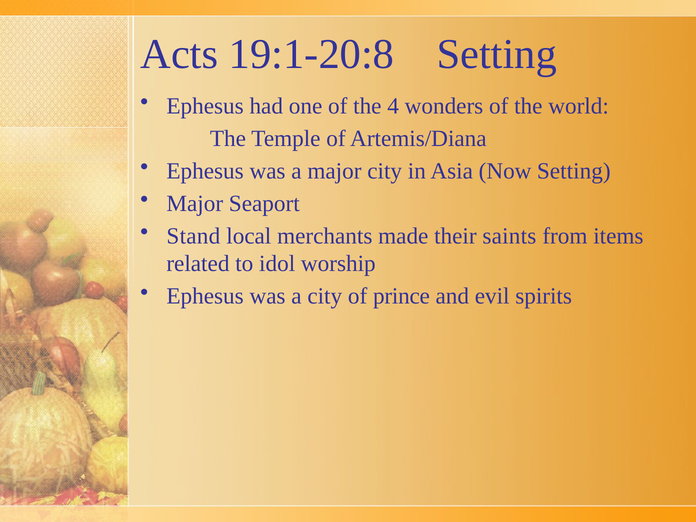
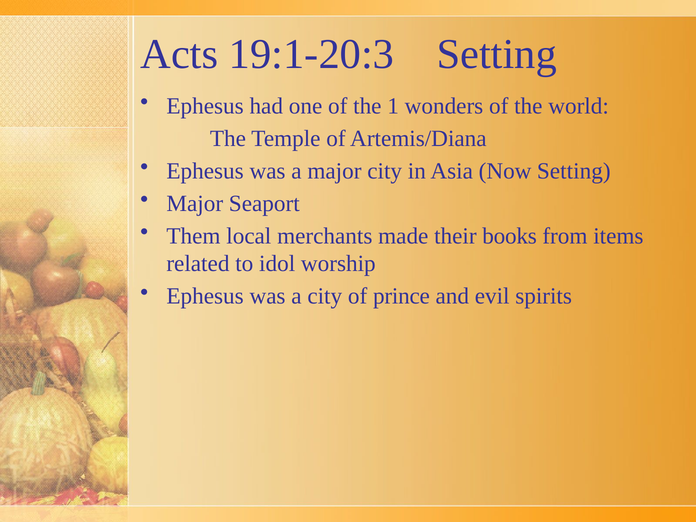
19:1-20:8: 19:1-20:8 -> 19:1-20:3 (311, 54)
4: 4 -> 1 (393, 106)
Stand: Stand -> Them (193, 236)
saints: saints -> books (510, 236)
